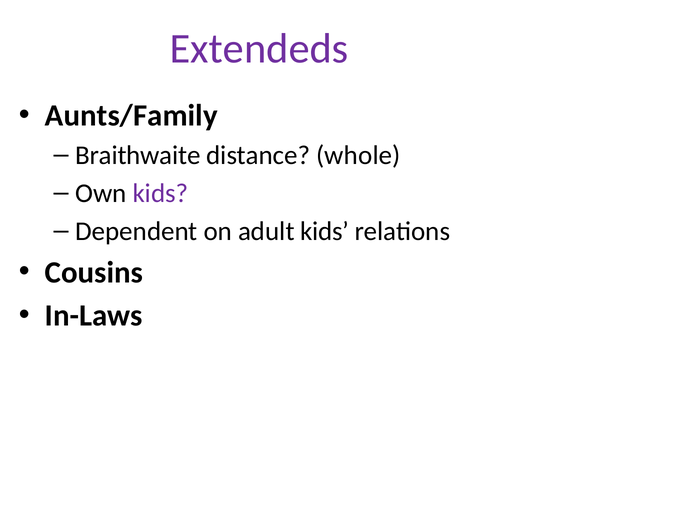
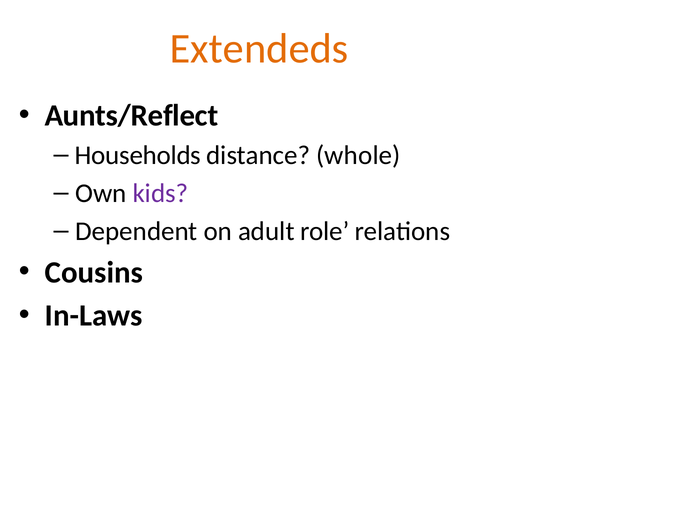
Extendeds colour: purple -> orange (259, 49)
Aunts/Family: Aunts/Family -> Aunts/Reflect (131, 116)
Braithwaite: Braithwaite -> Households (138, 156)
adult kids: kids -> role (325, 231)
